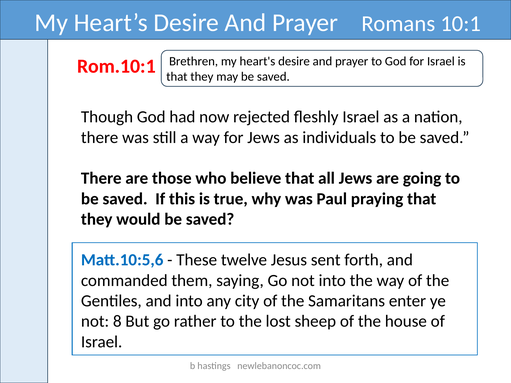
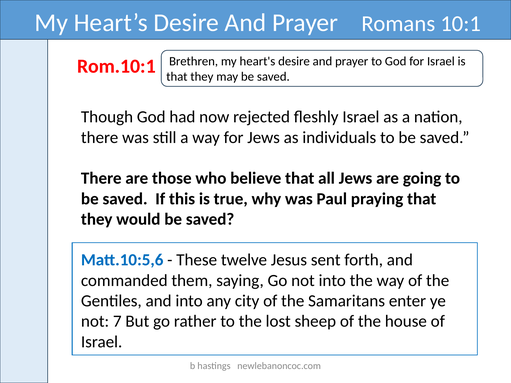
8: 8 -> 7 (117, 322)
